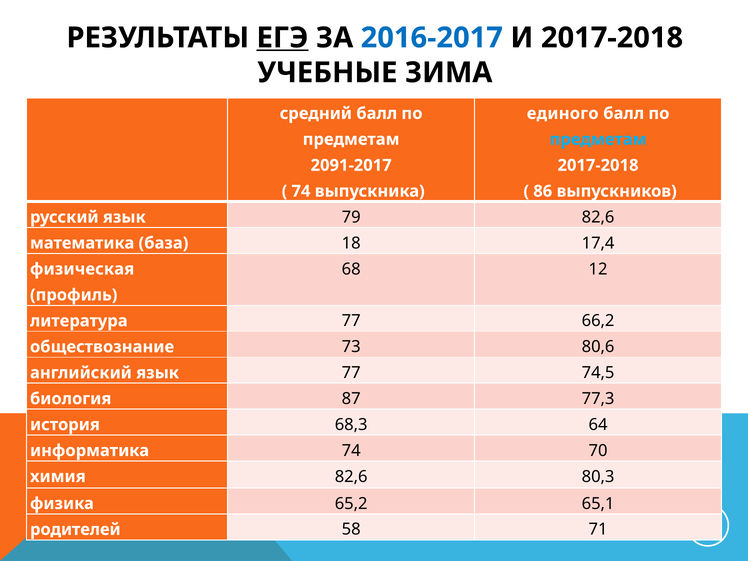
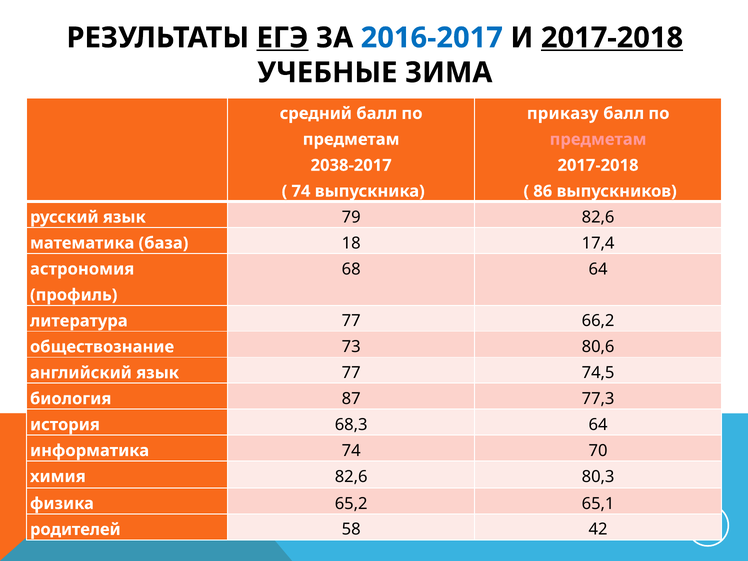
2017-2018 underline: none -> present (612, 38)
единого: единого -> приказу (563, 113)
предметам colour: light blue -> pink (598, 139)
2091-2017: 2091-2017 -> 2038-2017 (351, 165)
68 12: 12 -> 64 (598, 269)
физическая: физическая -> астрономия (82, 269)
71: 71 -> 42 (598, 529)
